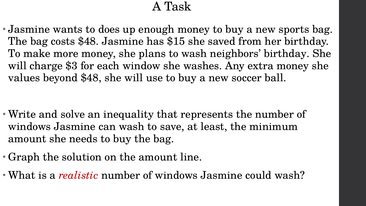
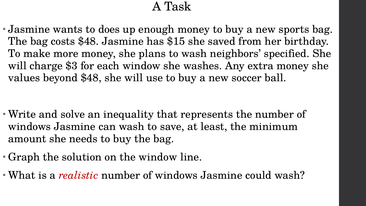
neighbors birthday: birthday -> specified (287, 54)
the amount: amount -> window (158, 157)
